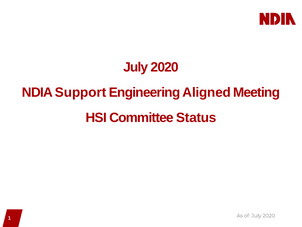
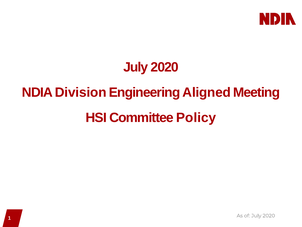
Support: Support -> Division (81, 92)
Status: Status -> Policy (196, 117)
